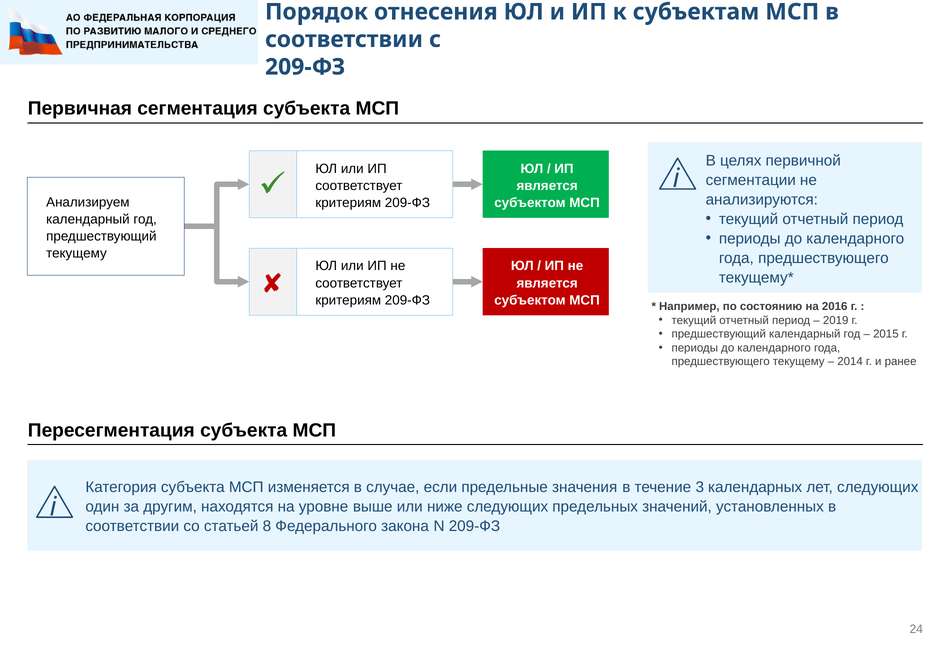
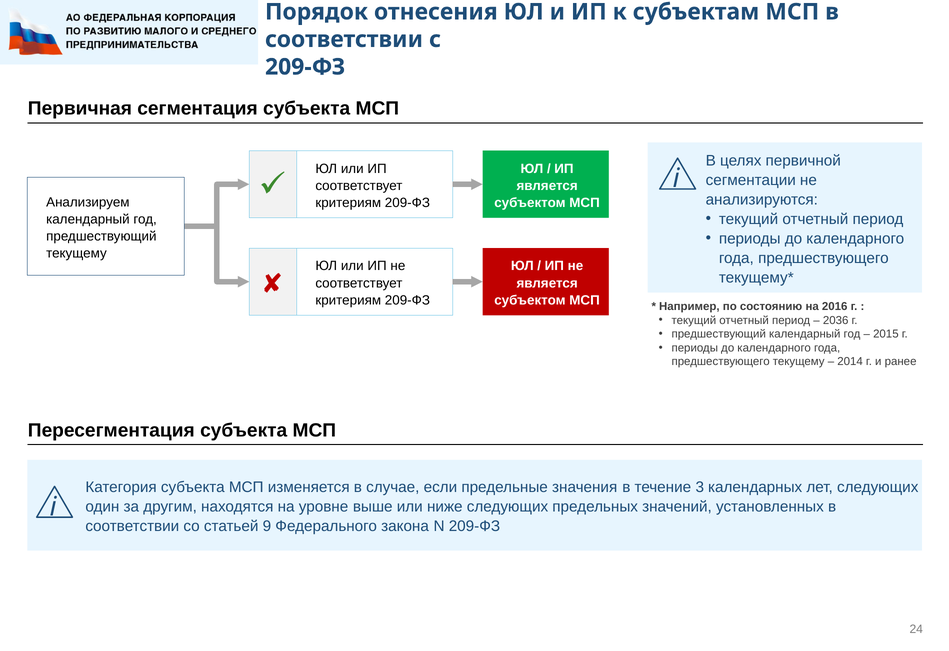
2019: 2019 -> 2036 (836, 320)
8: 8 -> 9 (267, 526)
